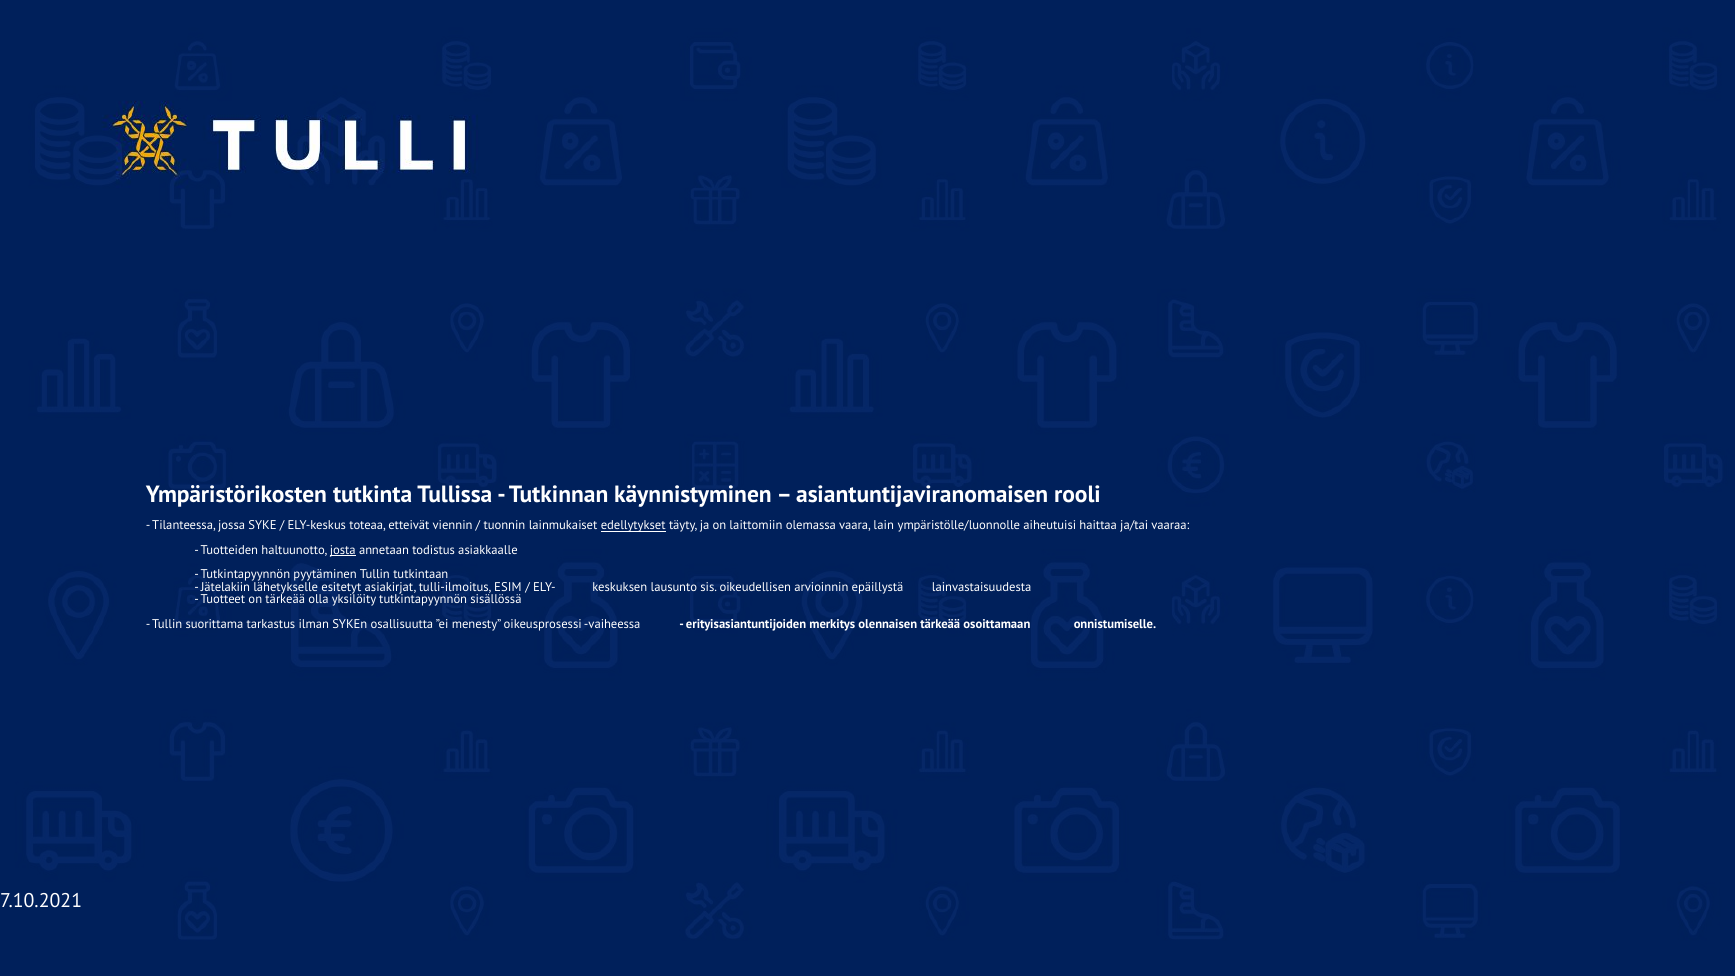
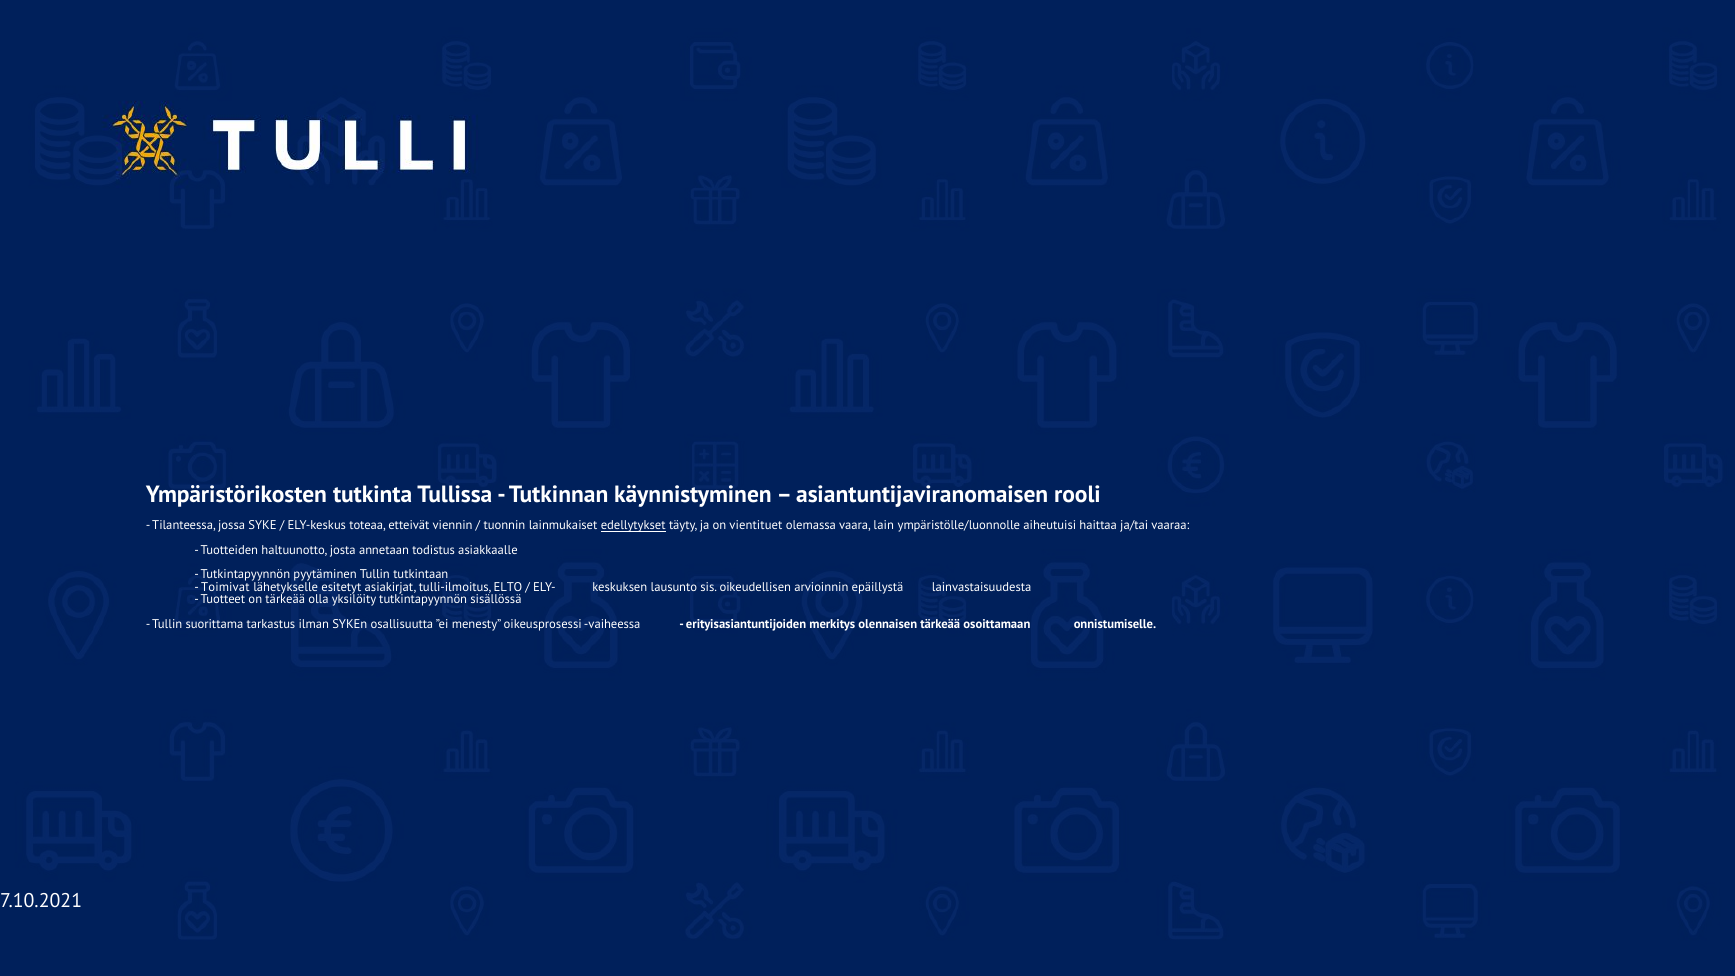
laittomiin: laittomiin -> vientituet (756, 525)
josta underline: present -> none (343, 550)
Jätelakiin: Jätelakiin -> Toimivat (225, 587)
ESIM: ESIM -> ELTO (508, 587)
